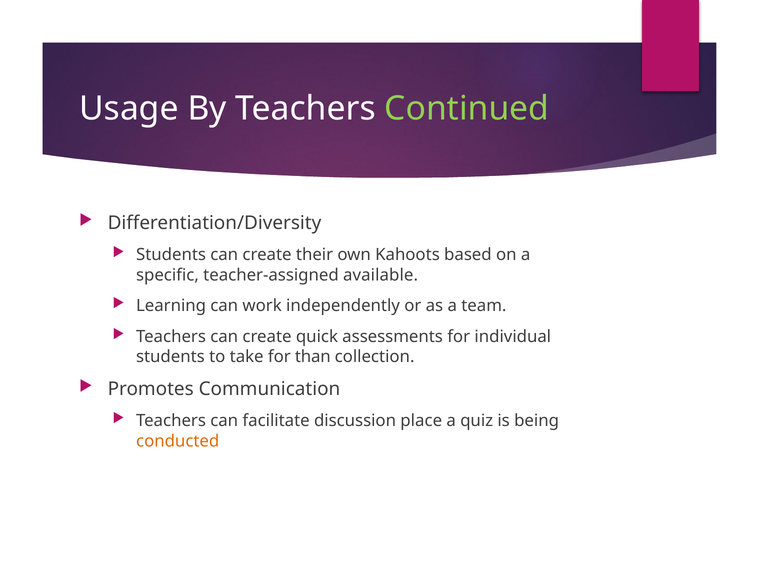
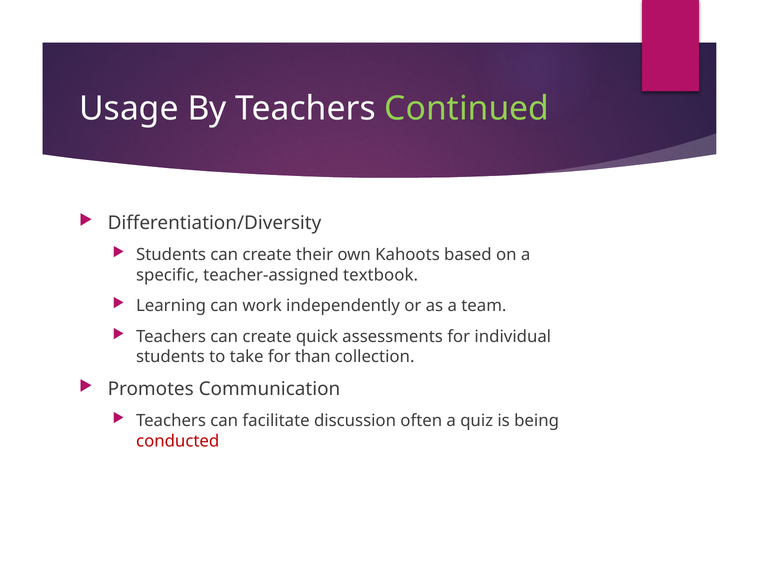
available: available -> textbook (381, 275)
place: place -> often (421, 420)
conducted colour: orange -> red (178, 441)
